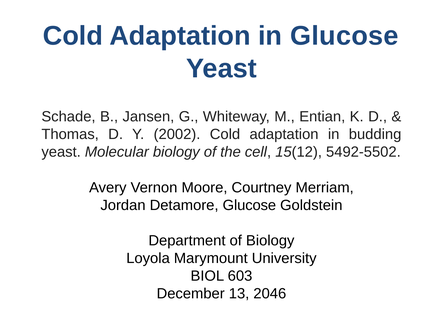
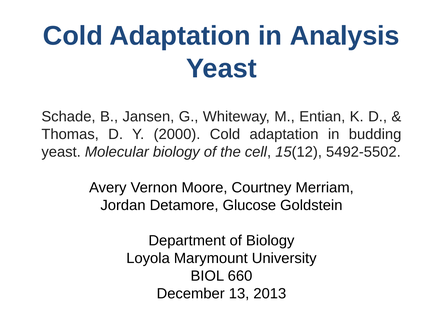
in Glucose: Glucose -> Analysis (345, 36)
2002: 2002 -> 2000 (177, 134)
603: 603 -> 660 (240, 276)
2046: 2046 -> 2013 (270, 294)
